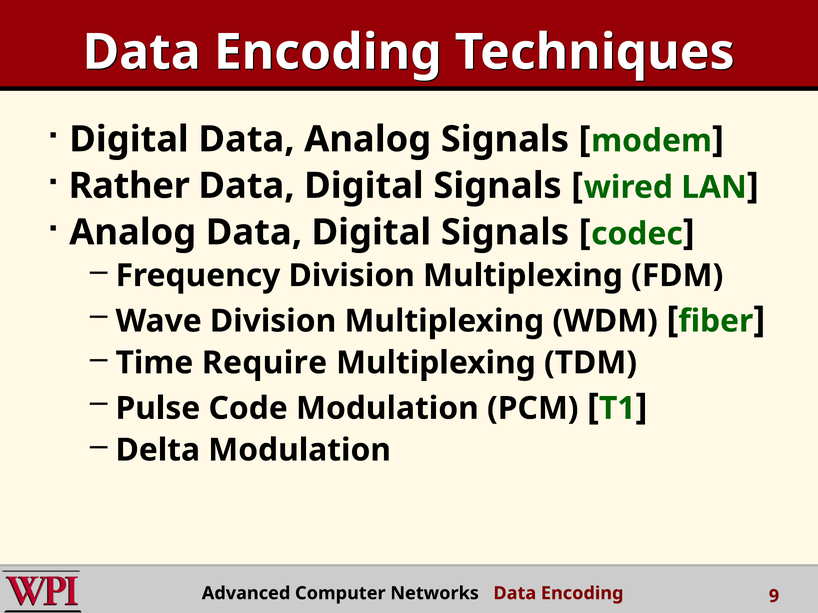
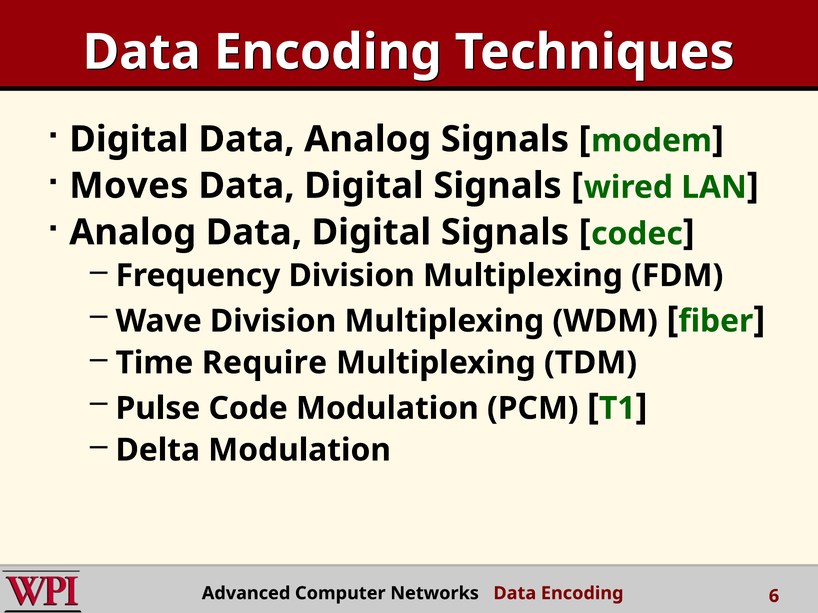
Rather: Rather -> Moves (129, 186)
9: 9 -> 6 (774, 597)
